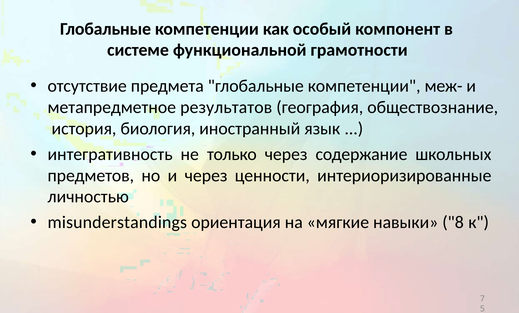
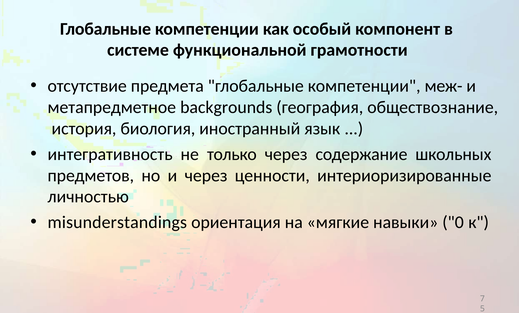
результатов: результатов -> backgrounds (226, 107)
8: 8 -> 0 (453, 222)
